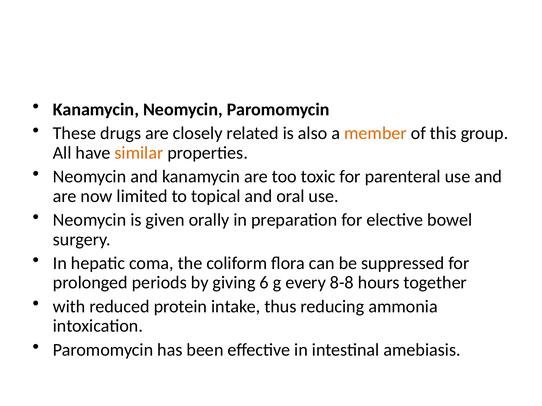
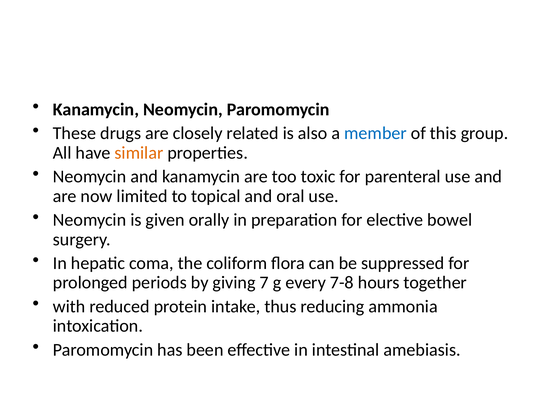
member colour: orange -> blue (375, 134)
6: 6 -> 7 (264, 283)
8-8: 8-8 -> 7-8 (342, 283)
